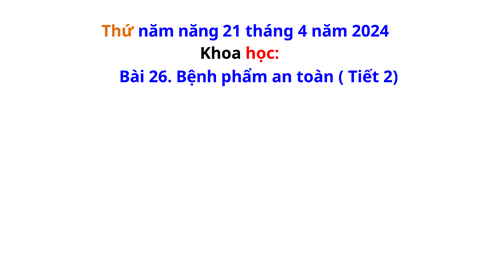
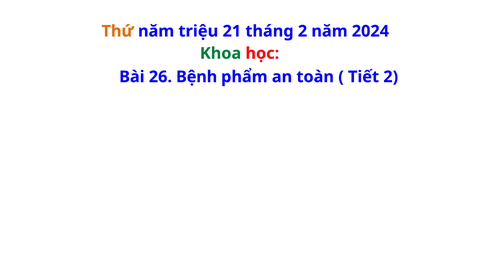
năng: năng -> triệu (198, 31)
tháng 4: 4 -> 2 (302, 31)
Khoa colour: black -> green (221, 53)
